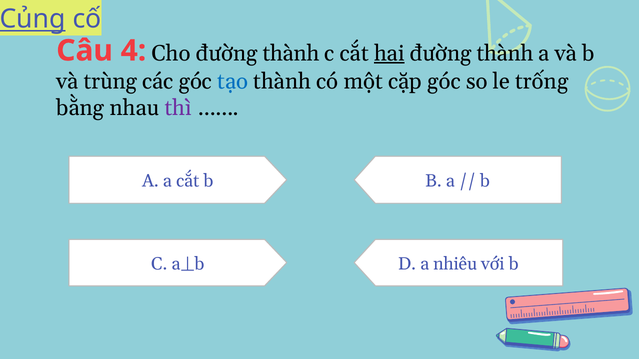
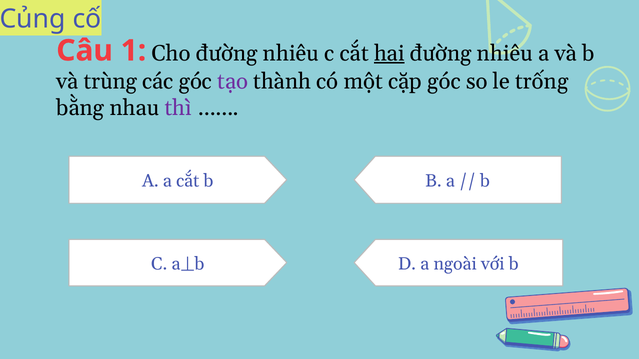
Củng underline: present -> none (33, 19)
4: 4 -> 1 (133, 51)
Cho đường thành: thành -> nhiêu (291, 53)
thành: thành -> nhiêu (505, 53)
tạo colour: blue -> purple (233, 81)
nhiêu: nhiêu -> ngoài (455, 264)
